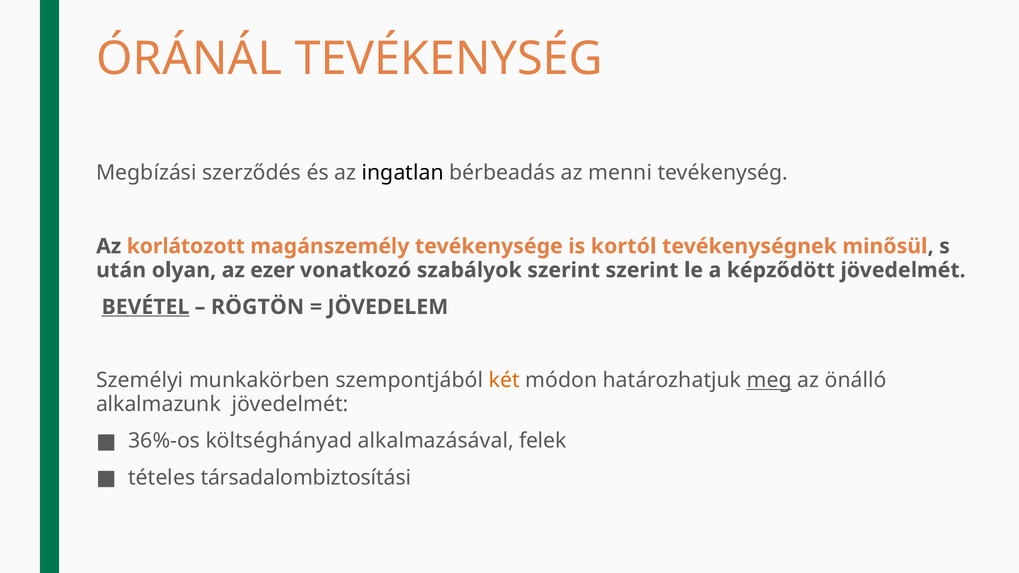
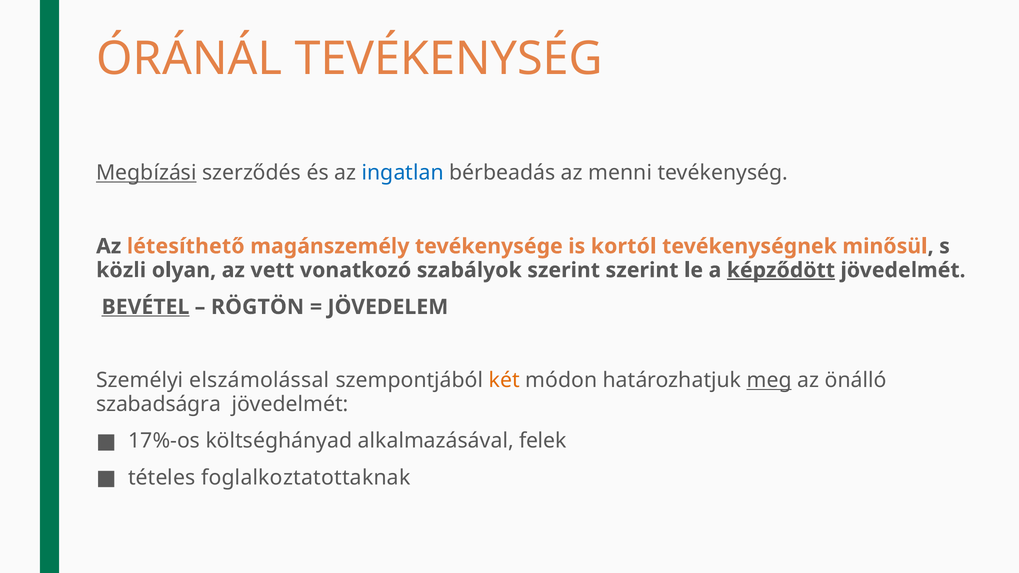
Megbízási underline: none -> present (146, 173)
ingatlan colour: black -> blue (403, 173)
korlátozott: korlátozott -> létesíthető (186, 246)
után: után -> közli (121, 270)
ezer: ezer -> vett (272, 270)
képződött underline: none -> present (781, 270)
munkakörben: munkakörben -> elszámolással (259, 380)
alkalmazunk: alkalmazunk -> szabadságra (159, 404)
36%-os: 36%-os -> 17%-os (164, 441)
társadalombiztosítási: társadalombiztosítási -> foglalkoztatottaknak (306, 478)
